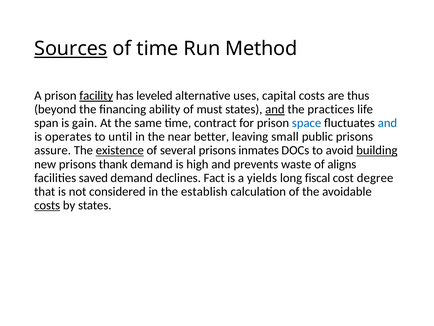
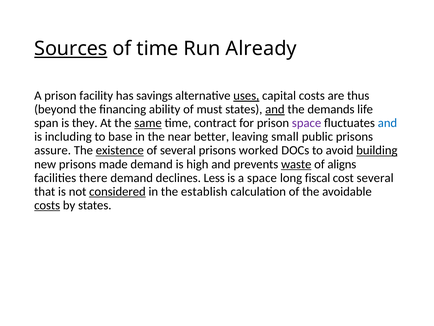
Method: Method -> Already (261, 49)
facility underline: present -> none (96, 96)
leveled: leveled -> savings (154, 96)
uses underline: none -> present (246, 96)
practices: practices -> demands (331, 109)
gain: gain -> they (85, 123)
same underline: none -> present (148, 123)
space colour: blue -> purple (307, 123)
operates: operates -> including (68, 137)
until: until -> base (120, 137)
inmates: inmates -> worked (259, 150)
thank: thank -> made (113, 164)
waste underline: none -> present (296, 164)
saved: saved -> there (93, 178)
Fact: Fact -> Less (214, 178)
a yields: yields -> space (262, 178)
cost degree: degree -> several (375, 178)
considered underline: none -> present (117, 191)
